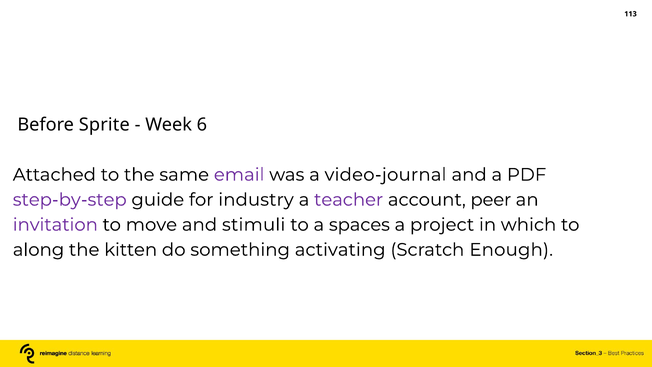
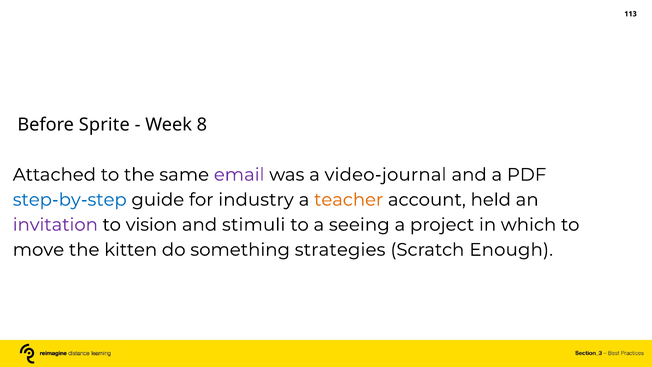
6: 6 -> 8 (202, 125)
step-by-step colour: purple -> blue (70, 200)
teacher colour: purple -> orange (349, 200)
peer: peer -> held (491, 200)
move: move -> vision (151, 225)
spaces: spaces -> seeing (359, 225)
along: along -> move (38, 250)
activating: activating -> strategies (340, 250)
